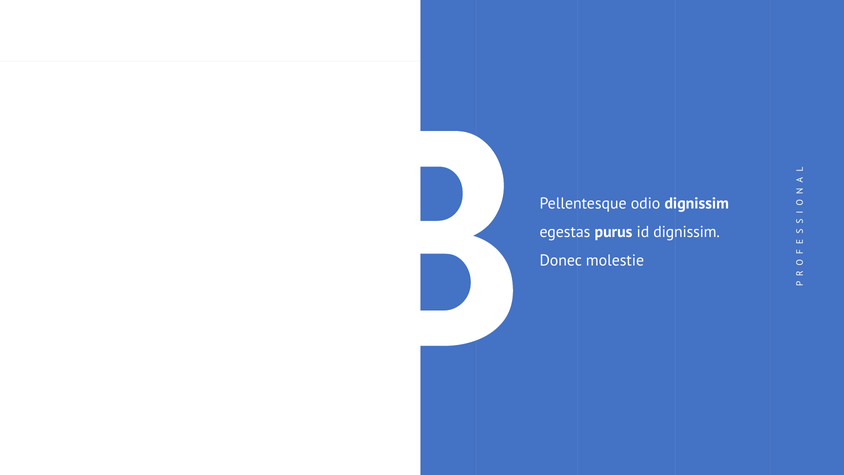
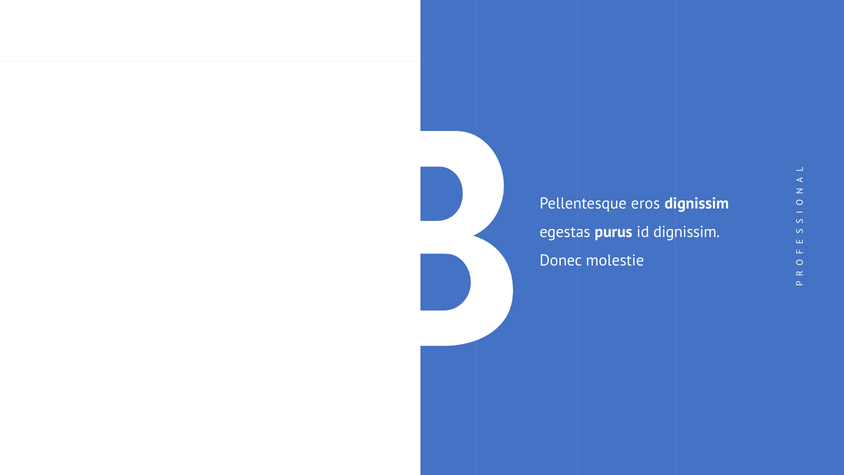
odio: odio -> eros (645, 203)
